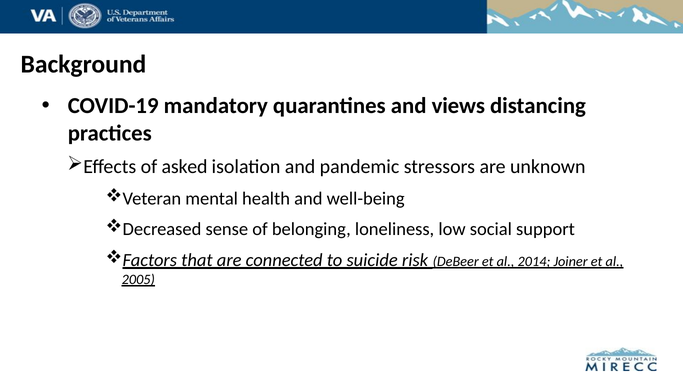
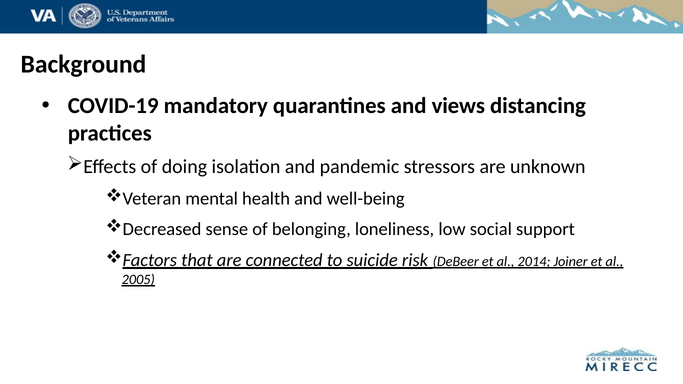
asked: asked -> doing (184, 167)
